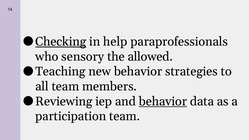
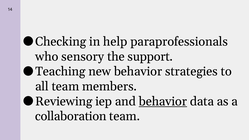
Checking underline: present -> none (61, 42)
allowed: allowed -> support (150, 57)
participation: participation -> collaboration (71, 116)
